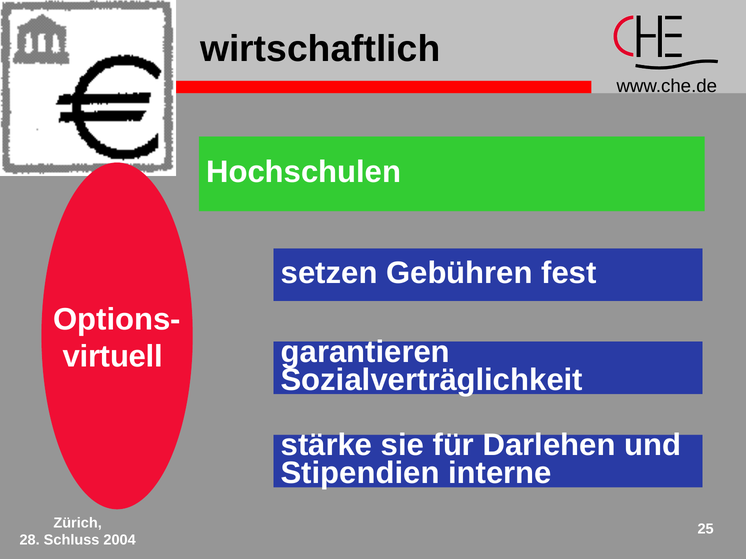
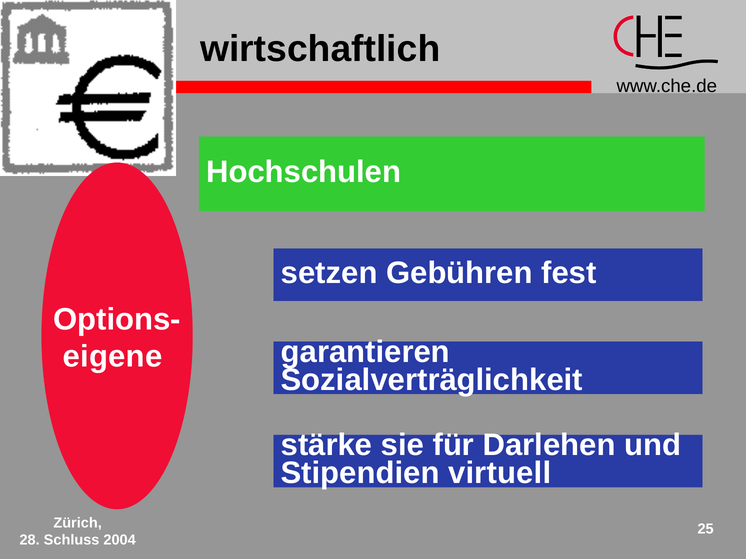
virtuell: virtuell -> eigene (113, 357)
interne: interne -> virtuell (500, 474)
